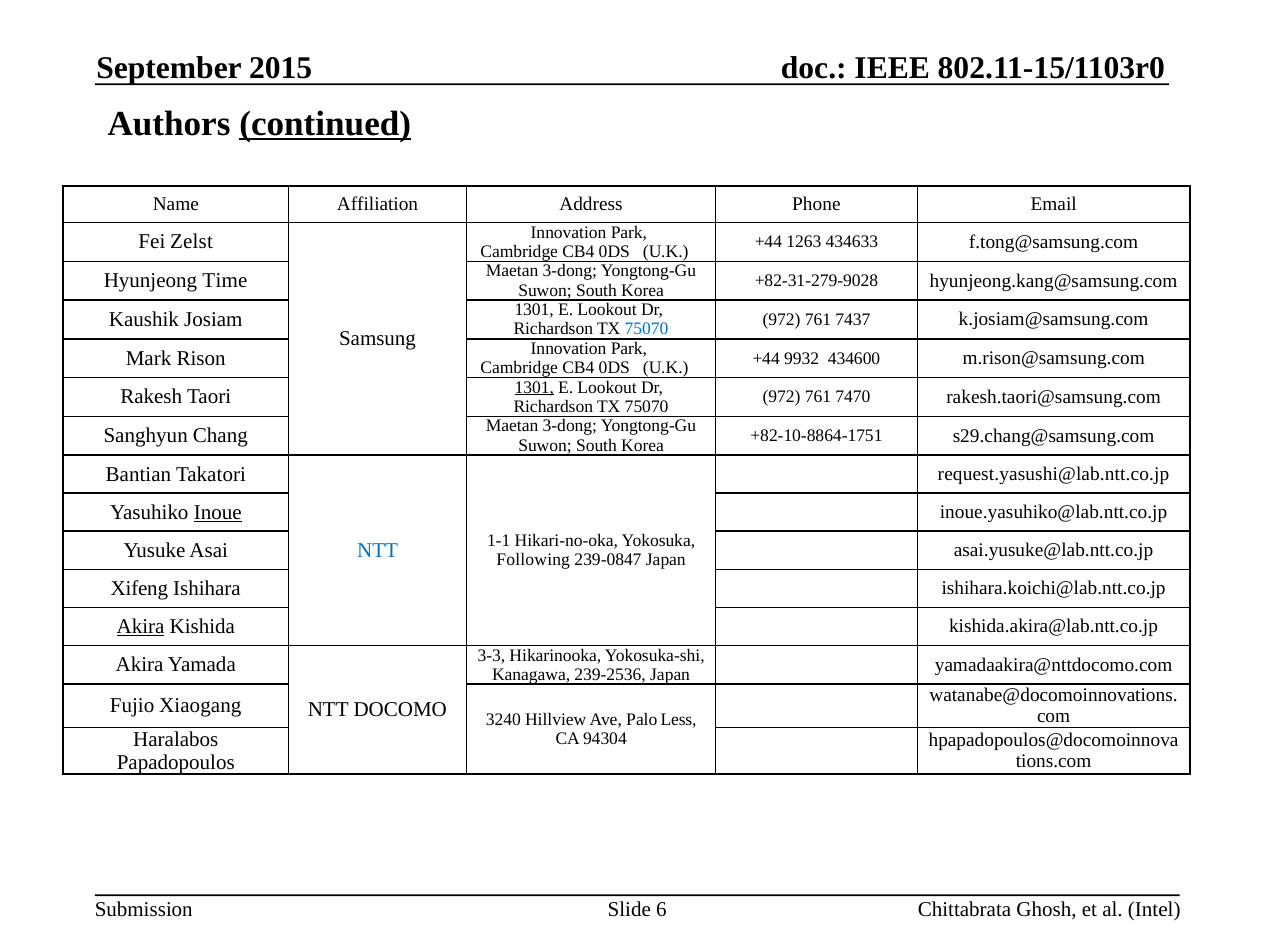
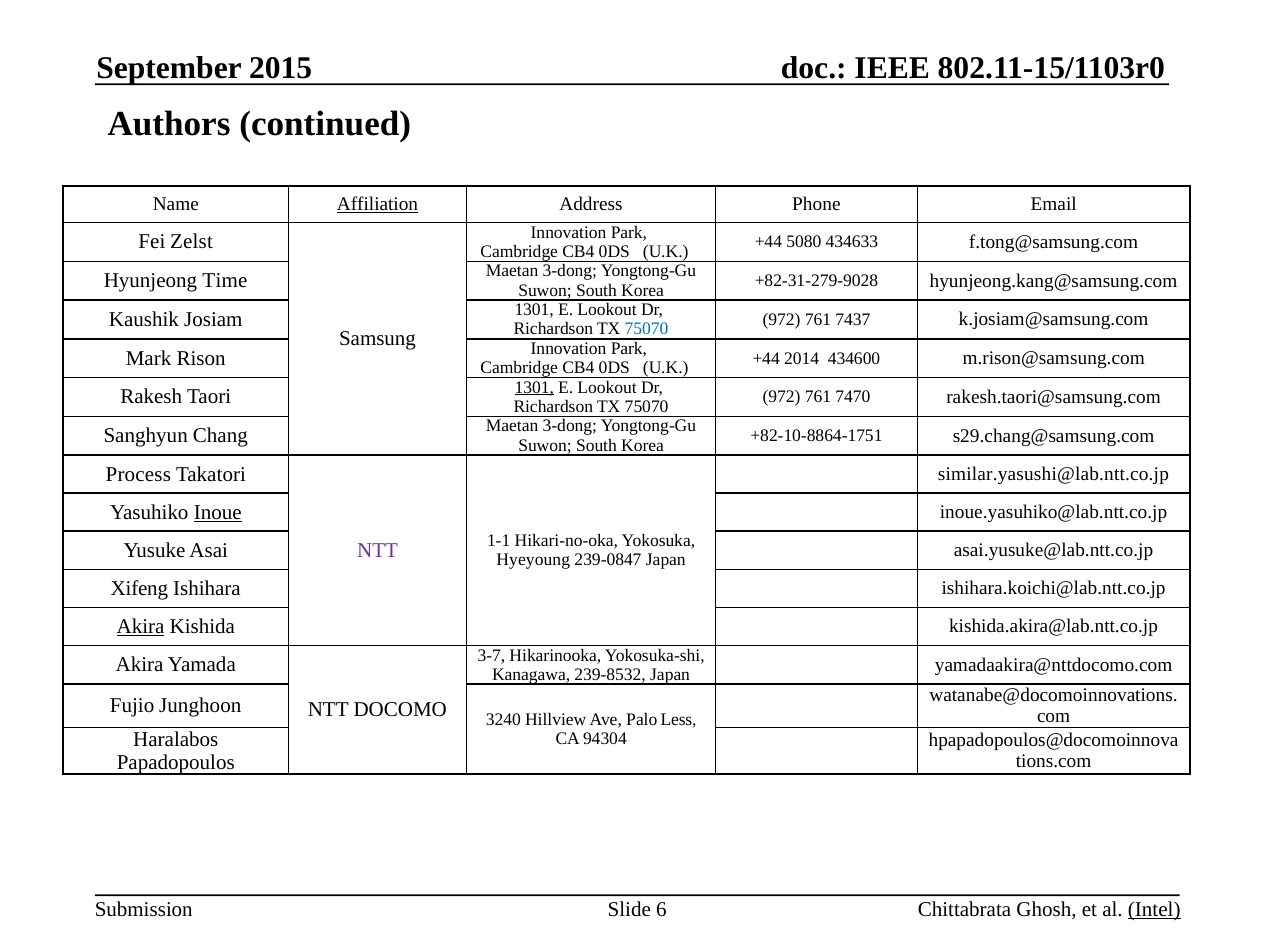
continued underline: present -> none (325, 124)
Affiliation underline: none -> present (377, 204)
1263: 1263 -> 5080 (804, 242)
9932: 9932 -> 2014 (802, 358)
Bantian: Bantian -> Process (138, 474)
request.yasushi@lab.ntt.co.jp: request.yasushi@lab.ntt.co.jp -> similar.yasushi@lab.ntt.co.jp (1053, 474)
NTT colour: blue -> purple (378, 550)
Following: Following -> Hyeyoung (533, 560)
3-3: 3-3 -> 3-7 (491, 655)
239-2536: 239-2536 -> 239-8532 (610, 675)
Xiaogang: Xiaogang -> Junghoon (200, 706)
Intel underline: none -> present (1154, 909)
